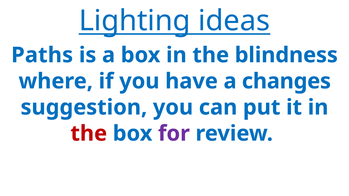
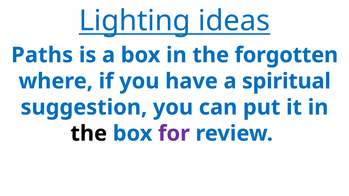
blindness: blindness -> forgotten (286, 55)
changes: changes -> spiritual (286, 81)
the colour: red -> black (89, 134)
